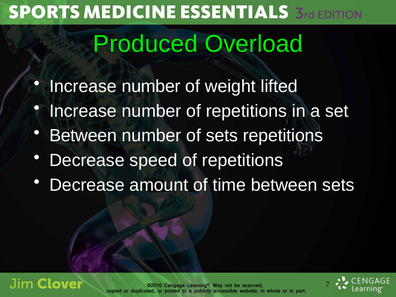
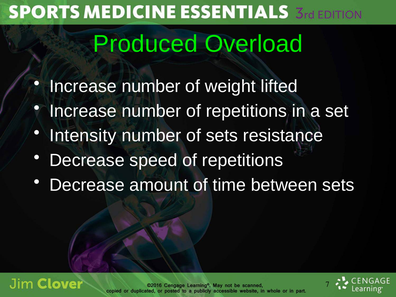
Between: Between -> Intensity (83, 136)
sets repetitions: repetitions -> resistance (283, 136)
